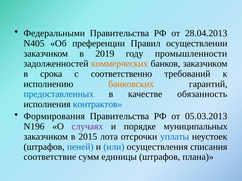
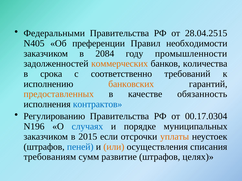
28.04.2013: 28.04.2013 -> 28.04.2515 (206, 33)
осуществлении: осуществлении -> необходимости (197, 44)
2019: 2019 -> 2084 (105, 54)
банков заказчиком: заказчиком -> количества (205, 64)
предоставленных colour: blue -> orange (59, 94)
Формирования: Формирования -> Регулированию (54, 117)
05.03.2013: 05.03.2013 -> 00.17.0304 (206, 117)
случаях colour: purple -> blue (87, 127)
лота: лота -> если (109, 137)
уплаты colour: blue -> orange (175, 137)
или colour: blue -> orange (114, 147)
соответствие: соответствие -> требованиям (50, 157)
единицы: единицы -> развитие (119, 157)
плана: плана -> целях (198, 157)
